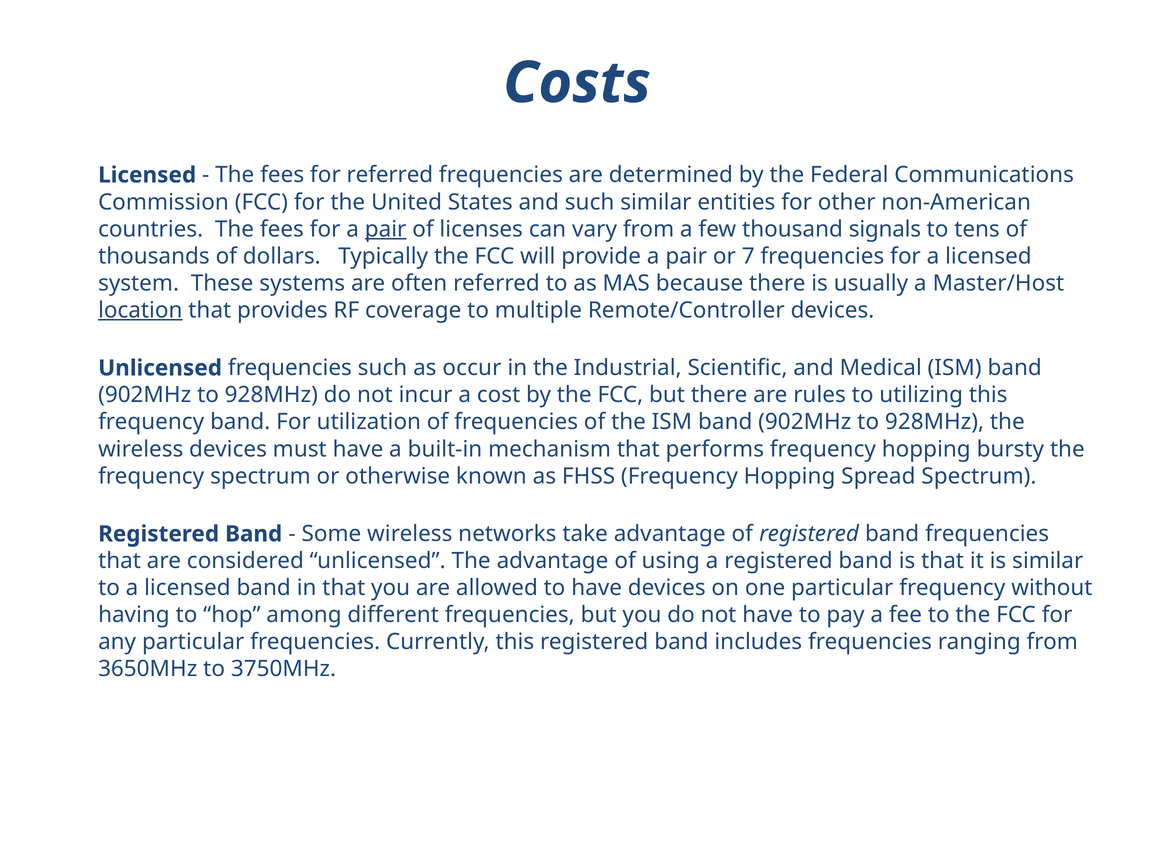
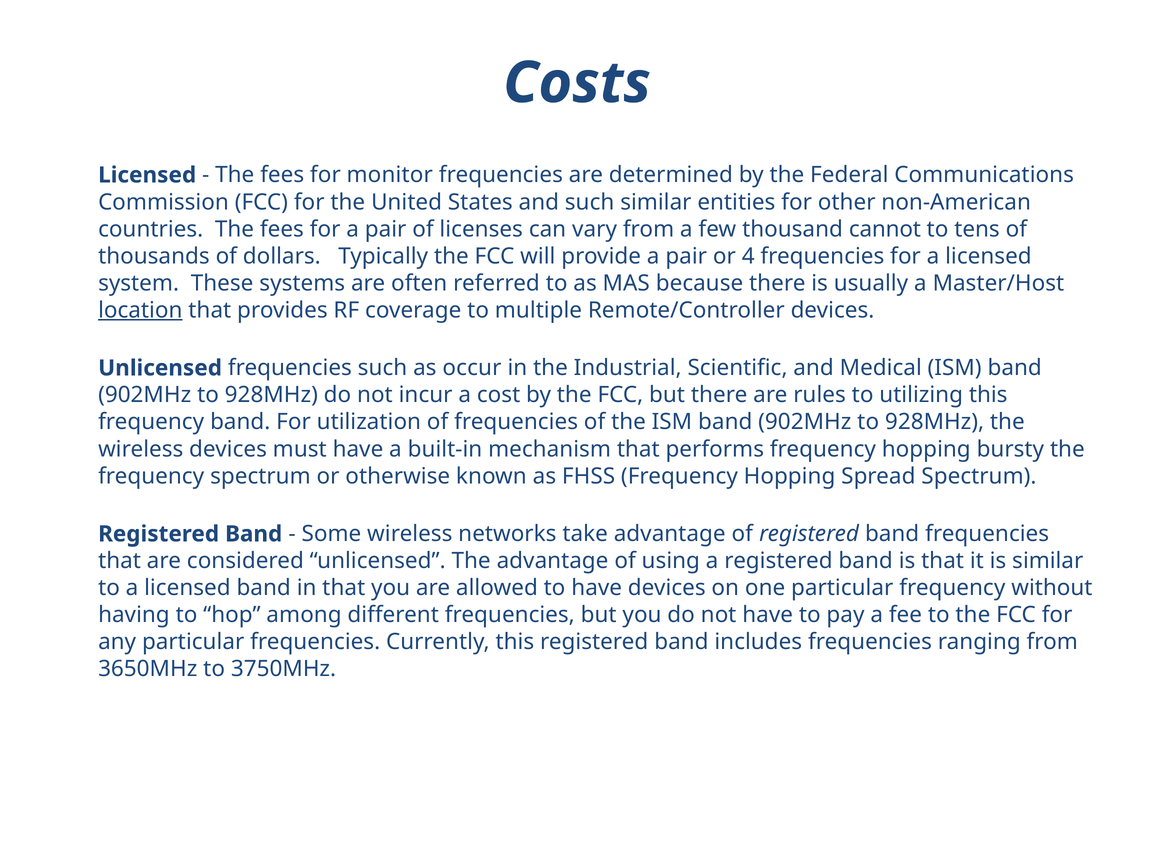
for referred: referred -> monitor (390, 175)
pair underline: present -> none (386, 229)
signals: signals -> cannot (885, 229)
7: 7 -> 4 (748, 256)
